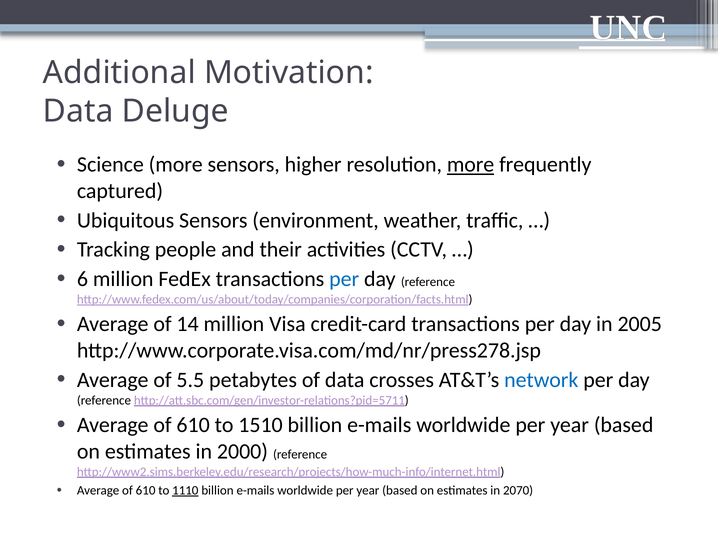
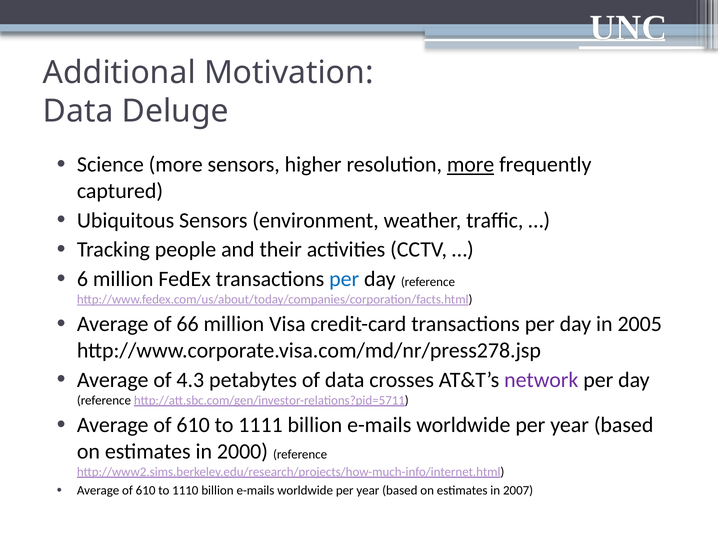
14: 14 -> 66 (188, 324)
5.5: 5.5 -> 4.3 (190, 380)
network colour: blue -> purple (541, 380)
1510: 1510 -> 1111 (261, 425)
1110 underline: present -> none (185, 490)
2070: 2070 -> 2007 (518, 490)
